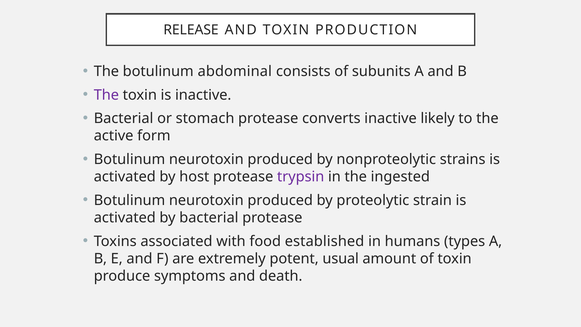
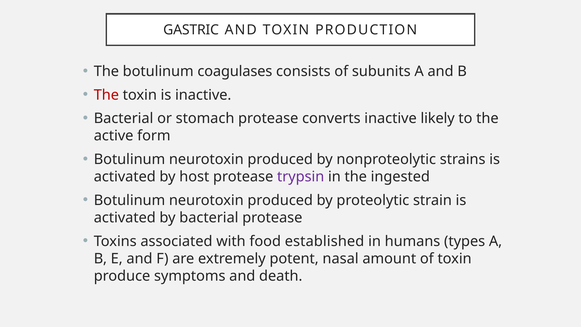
RELEASE: RELEASE -> GASTRIC (191, 30)
abdominal: abdominal -> coagulases (235, 71)
The colour: purple -> red (106, 95)
usual: usual -> nasal (341, 259)
